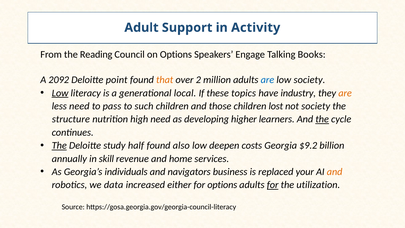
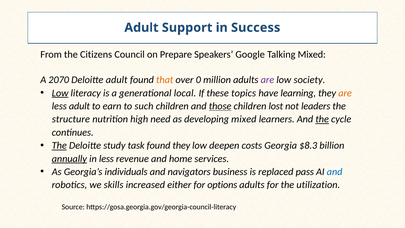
Activity: Activity -> Success (256, 28)
Reading: Reading -> Citizens (96, 55)
on Options: Options -> Prepare (176, 55)
Engage: Engage -> Google (250, 55)
Talking Books: Books -> Mixed (312, 55)
2092: 2092 -> 2070 (59, 80)
Deloitte point: point -> adult (117, 80)
2: 2 -> 0 (198, 80)
are colour: blue -> purple (267, 80)
industry: industry -> learning (298, 93)
less need: need -> adult (79, 106)
pass: pass -> earn (112, 106)
those underline: none -> present (220, 106)
not society: society -> leaders (316, 106)
developing higher: higher -> mixed (244, 119)
half: half -> task (136, 145)
found also: also -> they (181, 145)
$9.2: $9.2 -> $8.3 (308, 145)
annually underline: none -> present (69, 159)
in skill: skill -> less (106, 159)
your: your -> pass (305, 172)
and colour: orange -> blue (335, 172)
data: data -> skills (114, 185)
for underline: present -> none (273, 185)
